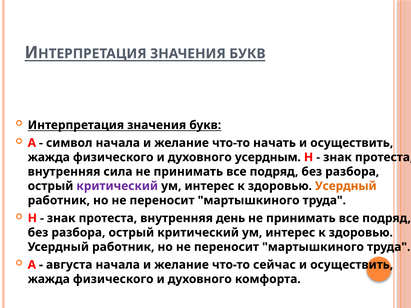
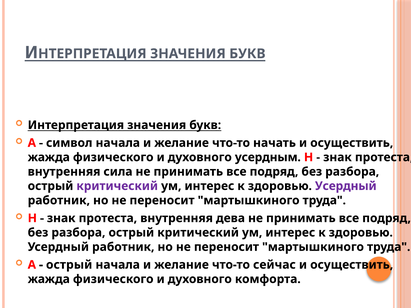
Усердный colour: orange -> purple (346, 186)
день: день -> дева (231, 218)
августа: августа -> острый (69, 265)
